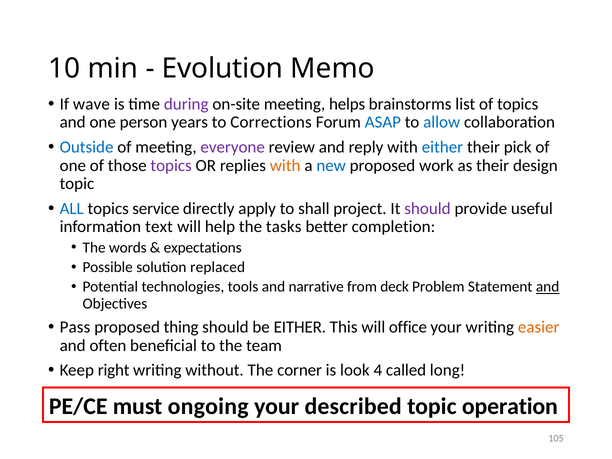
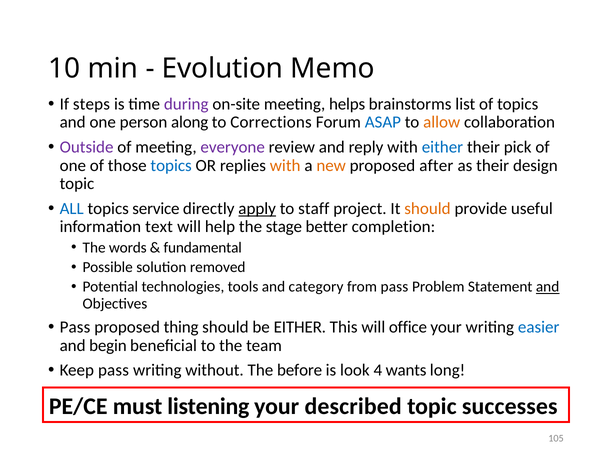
wave: wave -> steps (91, 104)
years: years -> along (190, 122)
allow colour: blue -> orange (442, 122)
Outside colour: blue -> purple (87, 147)
topics colour: purple -> blue (171, 165)
new colour: blue -> orange (331, 165)
work: work -> after (436, 165)
apply underline: none -> present (257, 209)
shall: shall -> staff (314, 209)
should colour: purple -> orange (427, 209)
tasks: tasks -> stage (284, 227)
expectations: expectations -> fundamental (203, 248)
replaced: replaced -> removed (218, 267)
narrative: narrative -> category (316, 287)
from deck: deck -> pass (394, 287)
easier colour: orange -> blue (539, 327)
often: often -> begin (108, 346)
Keep right: right -> pass (113, 370)
corner: corner -> before (300, 370)
called: called -> wants (406, 370)
ongoing: ongoing -> listening (208, 407)
operation: operation -> successes (510, 407)
